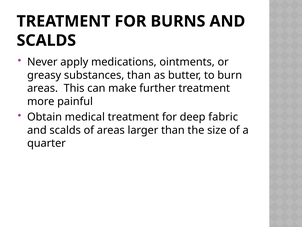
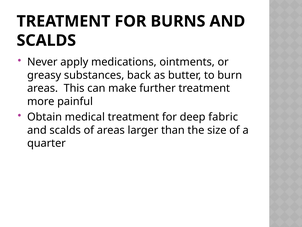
substances than: than -> back (139, 75)
